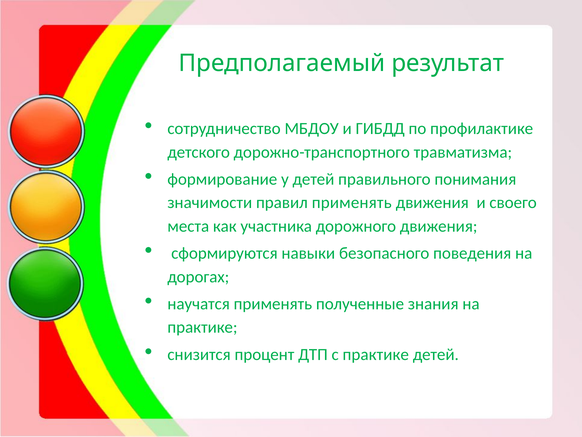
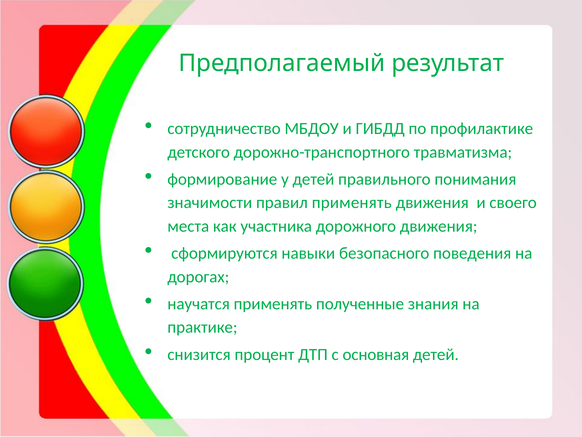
с практике: практике -> основная (376, 354)
